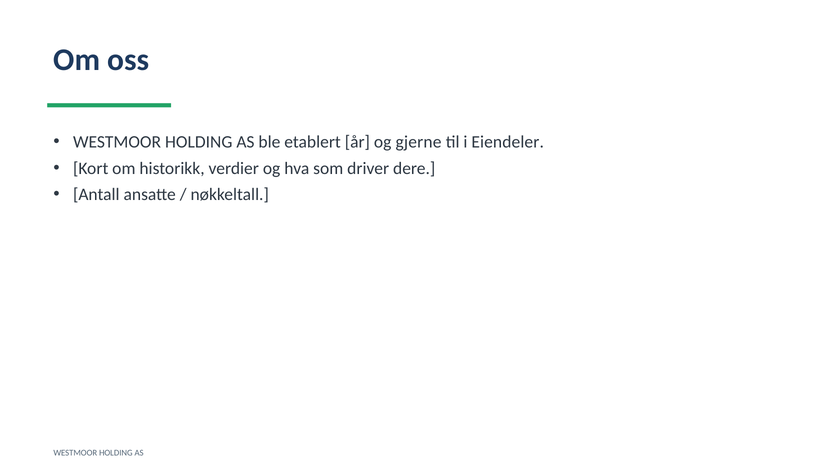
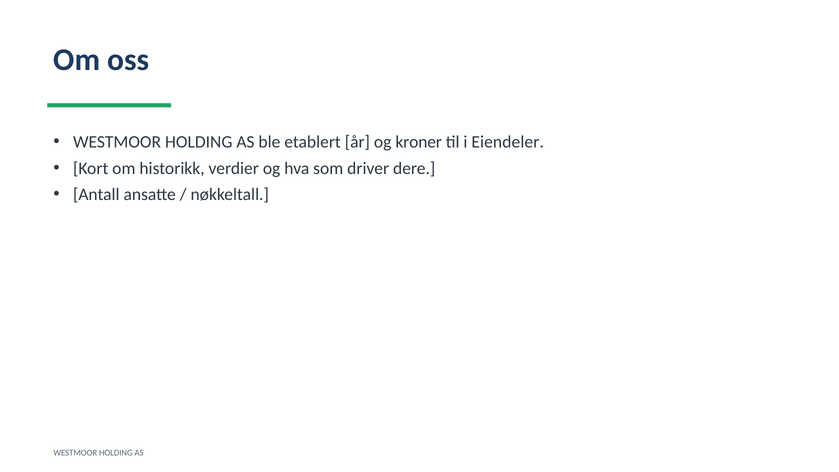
gjerne: gjerne -> kroner (419, 142)
